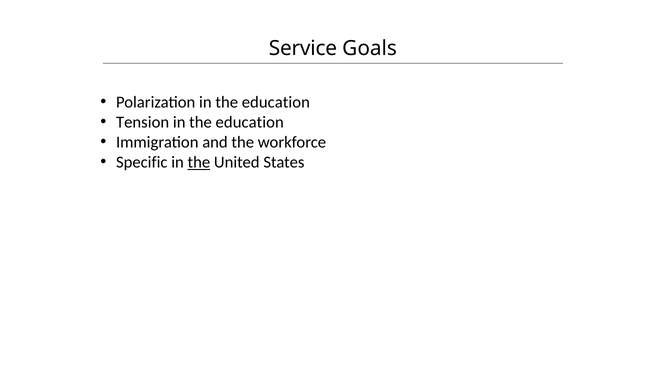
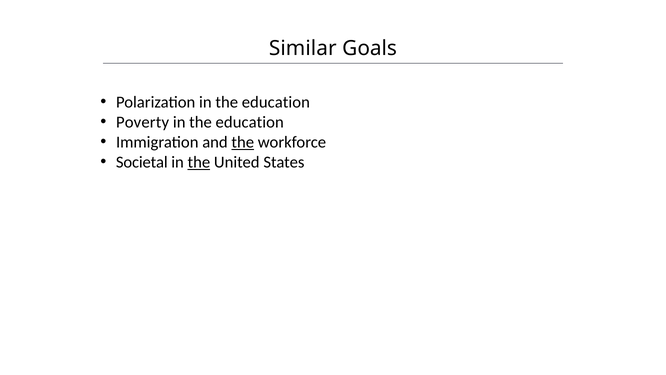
Service: Service -> Similar (303, 48)
Tension: Tension -> Poverty (143, 122)
the underline: none -> present (243, 142)
Specific: Specific -> Societal (142, 162)
